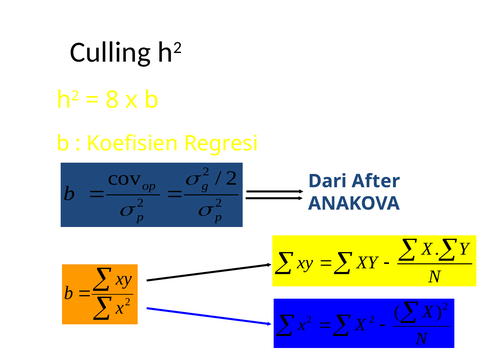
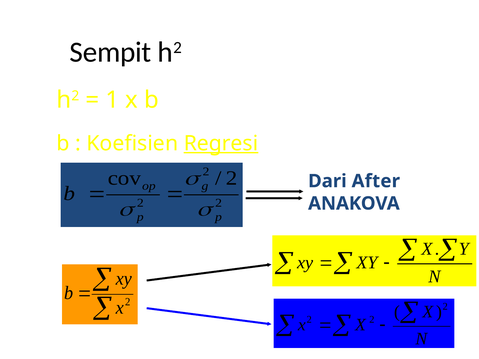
Culling: Culling -> Sempit (111, 52)
8: 8 -> 1 (112, 100)
Regresi underline: none -> present (221, 144)
